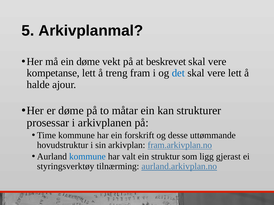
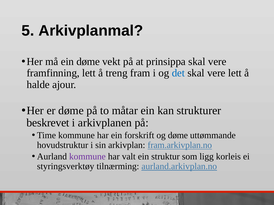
beskrevet: beskrevet -> prinsippa (166, 62)
kompetanse: kompetanse -> framfinning (53, 73)
prosessar: prosessar -> beskrevet (48, 123)
og desse: desse -> døme (178, 136)
kommune colour: blue -> purple (87, 157)
gjerast: gjerast -> korleis (228, 157)
